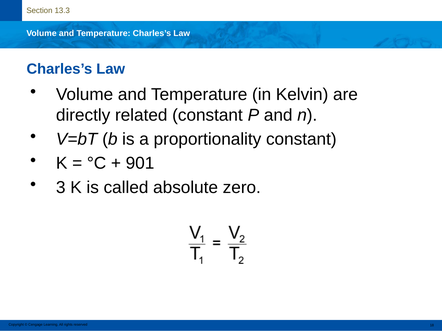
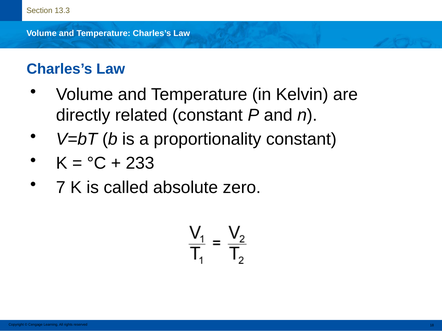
901: 901 -> 233 (140, 164)
3: 3 -> 7 (61, 188)
